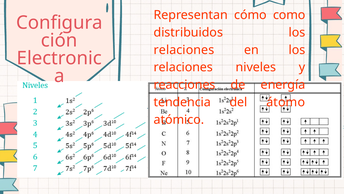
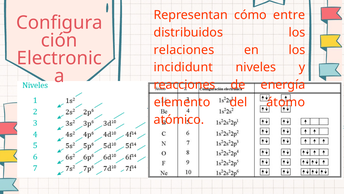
como: como -> entre (289, 15)
relaciones: relaciones -> incididunt (183, 67)
tendencia: tendencia -> elemento (182, 102)
